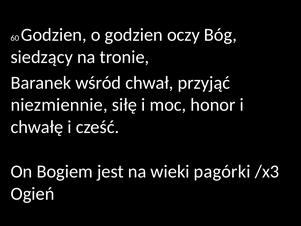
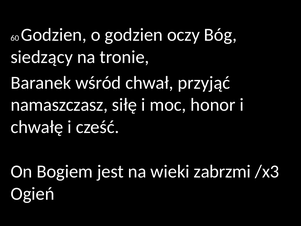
niezmiennie: niezmiennie -> namaszczasz (59, 105)
pagórki: pagórki -> zabrzmi (222, 171)
